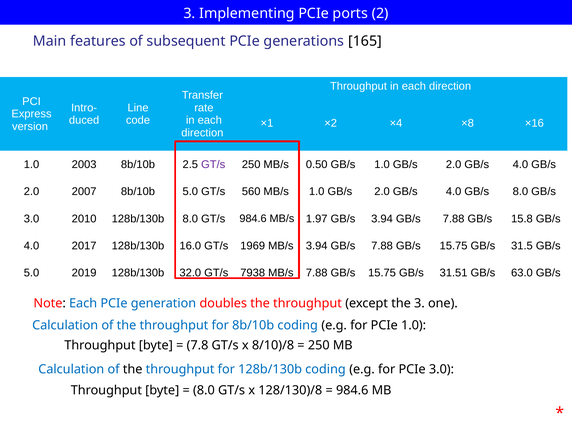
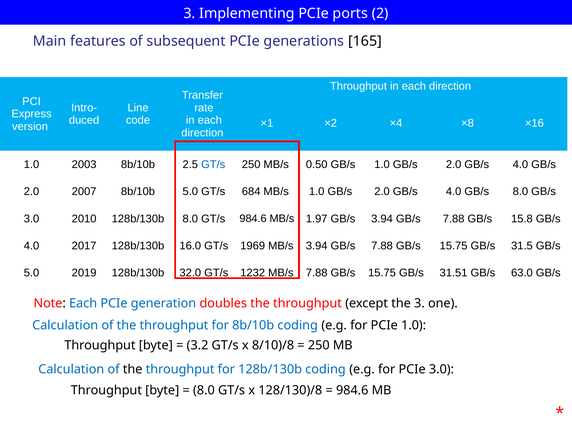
GT/s colour: purple -> blue (213, 164)
560: 560 -> 684 (251, 192)
7938: 7938 -> 1232 (253, 273)
7.8: 7.8 -> 3.2 (198, 345)
